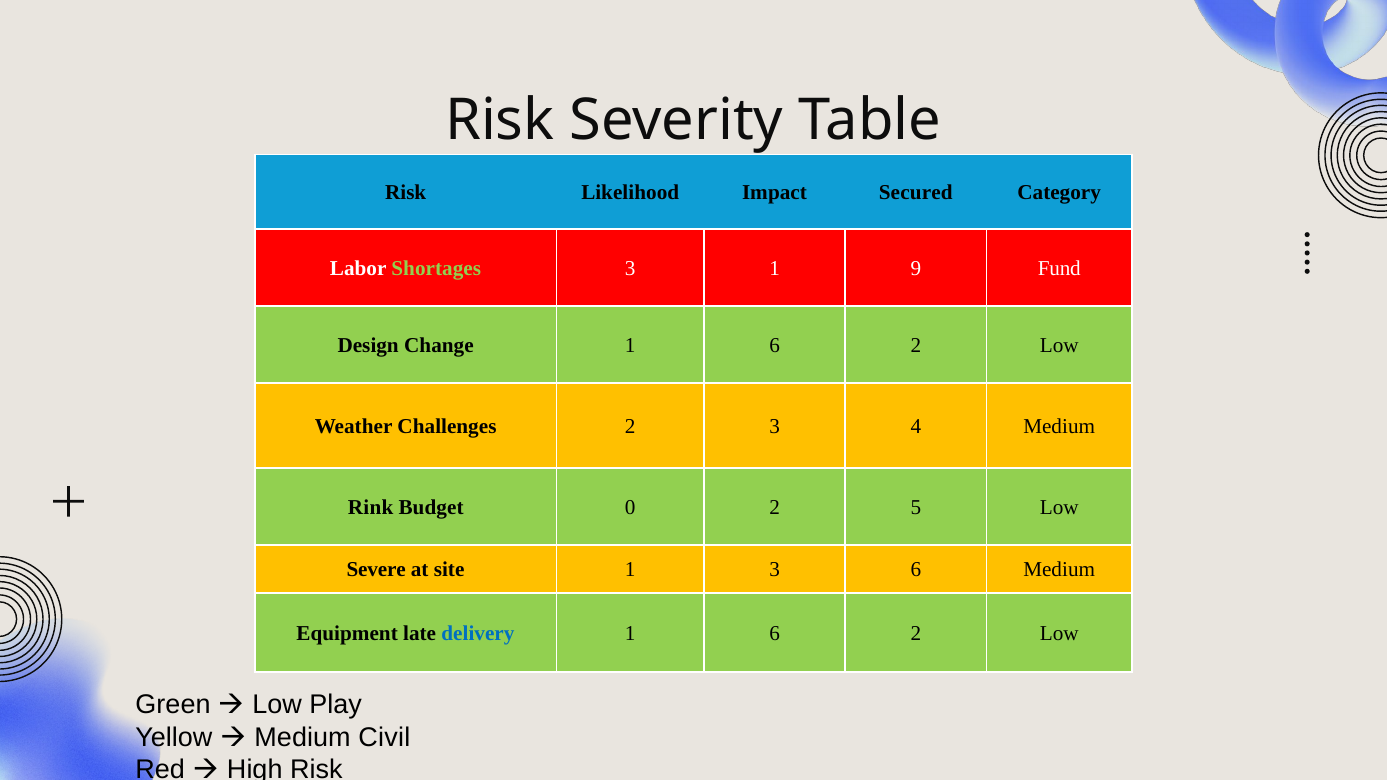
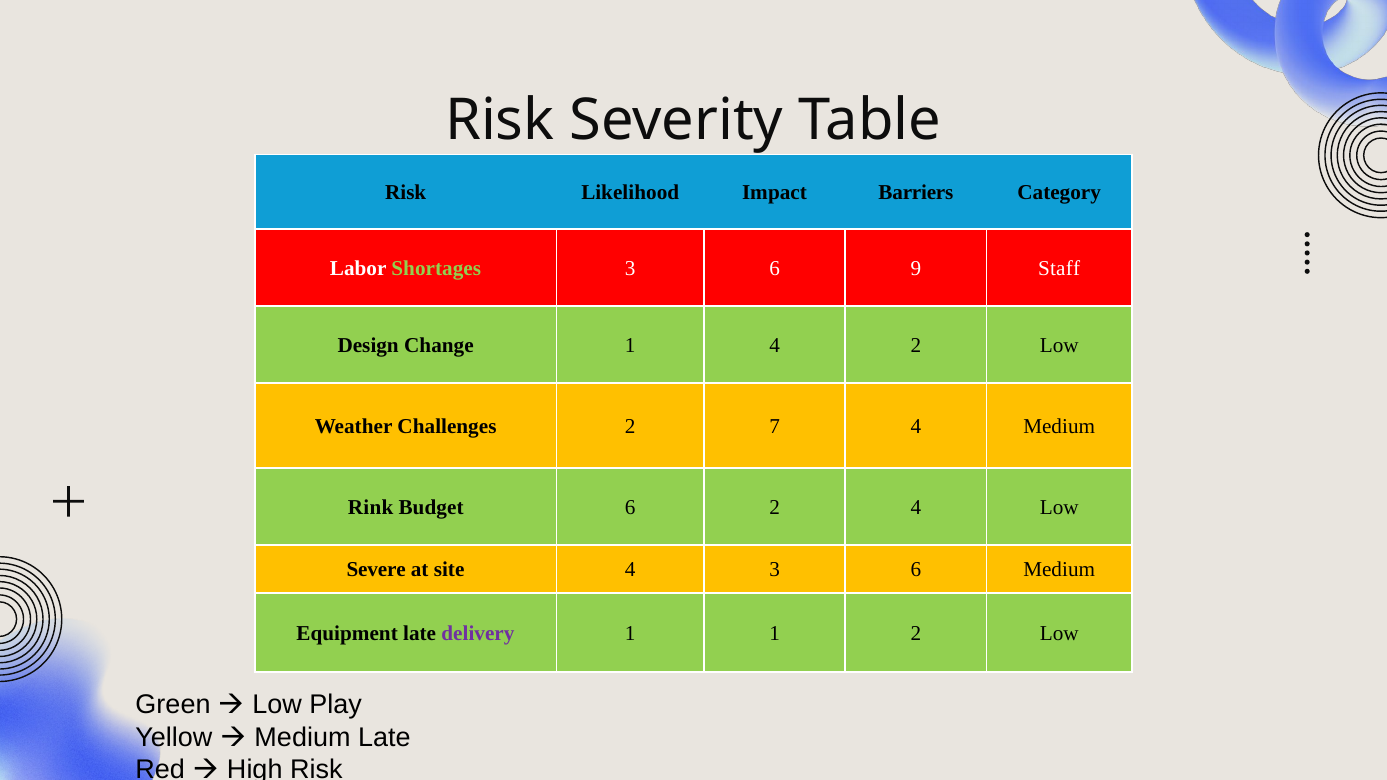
Secured: Secured -> Barriers (916, 193)
1: 1 -> 6 (775, 269)
Fund: Fund -> Staff (1059, 269)
Change 1 6: 6 -> 4 (775, 345)
2 3: 3 -> 7 (775, 426)
Budget 0: 0 -> 6 (630, 507)
2 5: 5 -> 4 (916, 507)
site 1: 1 -> 4 (630, 570)
delivery colour: blue -> purple (478, 634)
6: 6 -> 1 (775, 634)
Medium Civil: Civil -> Late (384, 738)
